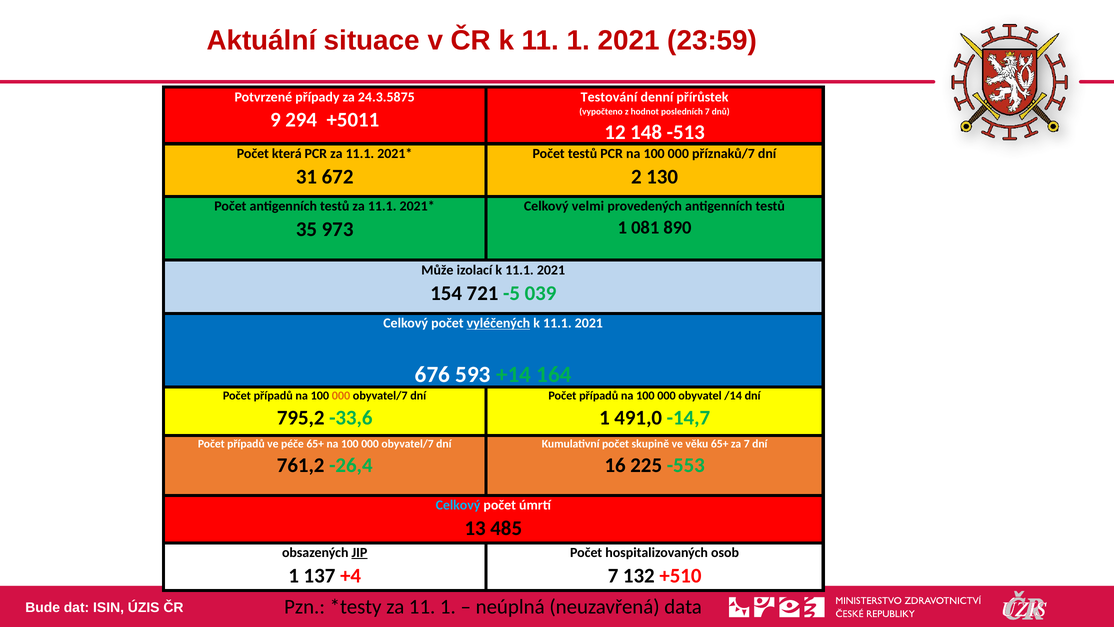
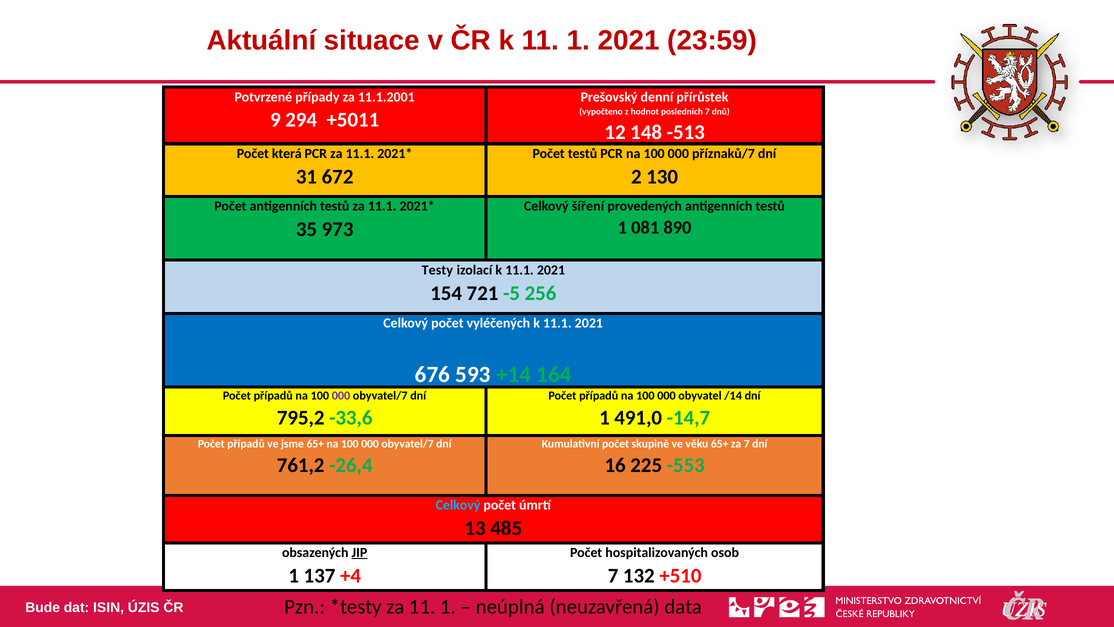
24.3.5875: 24.3.5875 -> 11.1.2001 (386, 97)
Testování: Testování -> Prešovský (609, 97)
velmi: velmi -> šíření (588, 206)
Může: Může -> Testy (437, 270)
039: 039 -> 256 (541, 293)
vyléčených underline: present -> none (498, 323)
000 colour: orange -> purple (341, 395)
péče: péče -> jsme (292, 443)
